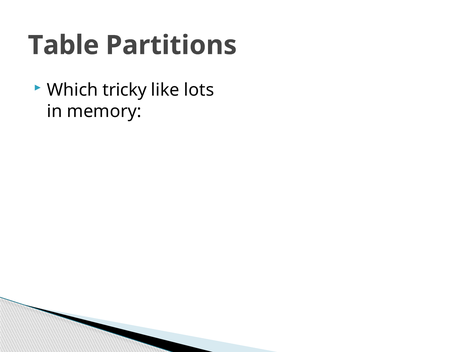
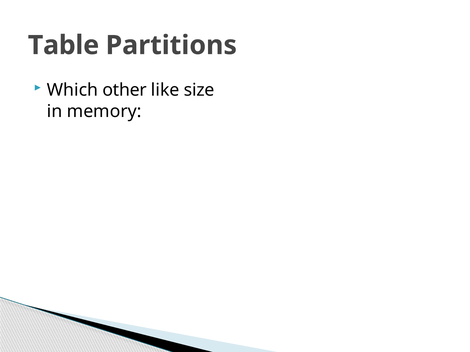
tricky: tricky -> other (125, 90)
lots: lots -> size (199, 90)
